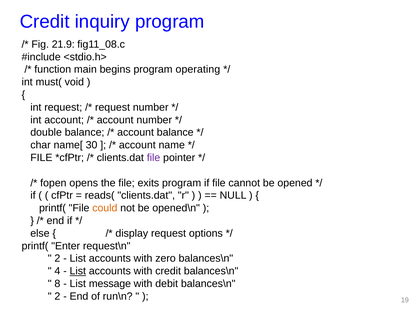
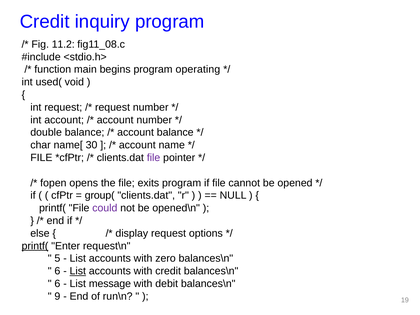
21.9: 21.9 -> 11.2 (63, 44)
must(: must( -> used( (49, 82)
reads(: reads( -> group( (100, 196)
could colour: orange -> purple (105, 208)
printf( underline: none -> present (35, 246)
2: 2 -> 5 (57, 259)
4: 4 -> 6 (57, 271)
8: 8 -> 6 (57, 284)
2: 2 -> 9 (57, 296)
